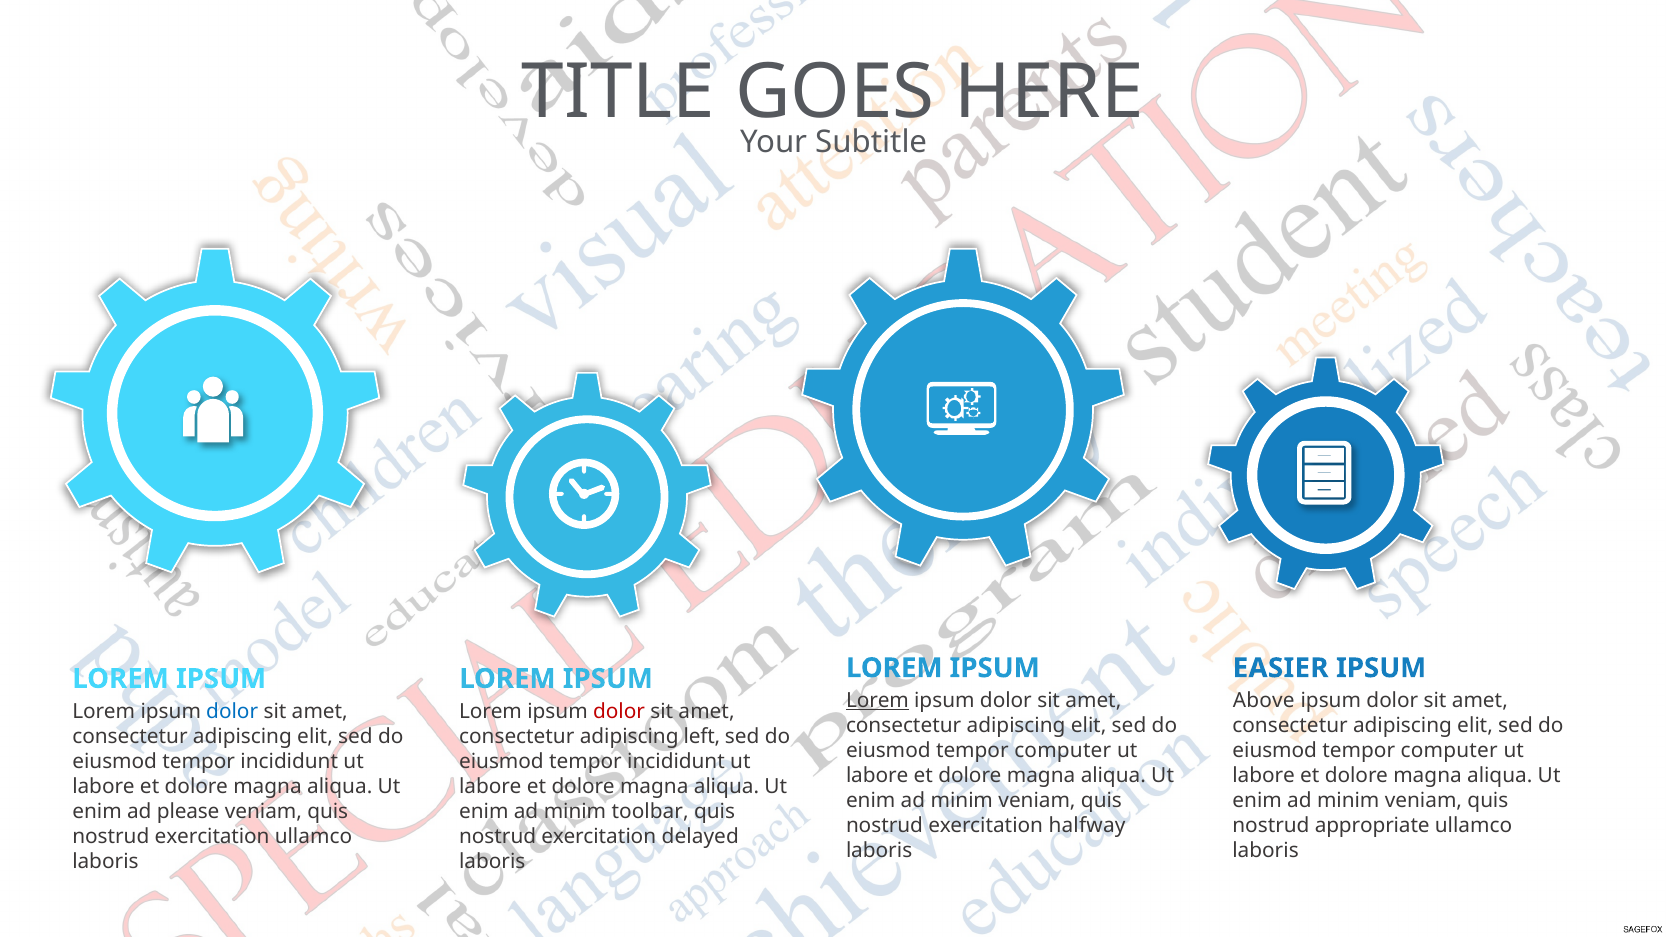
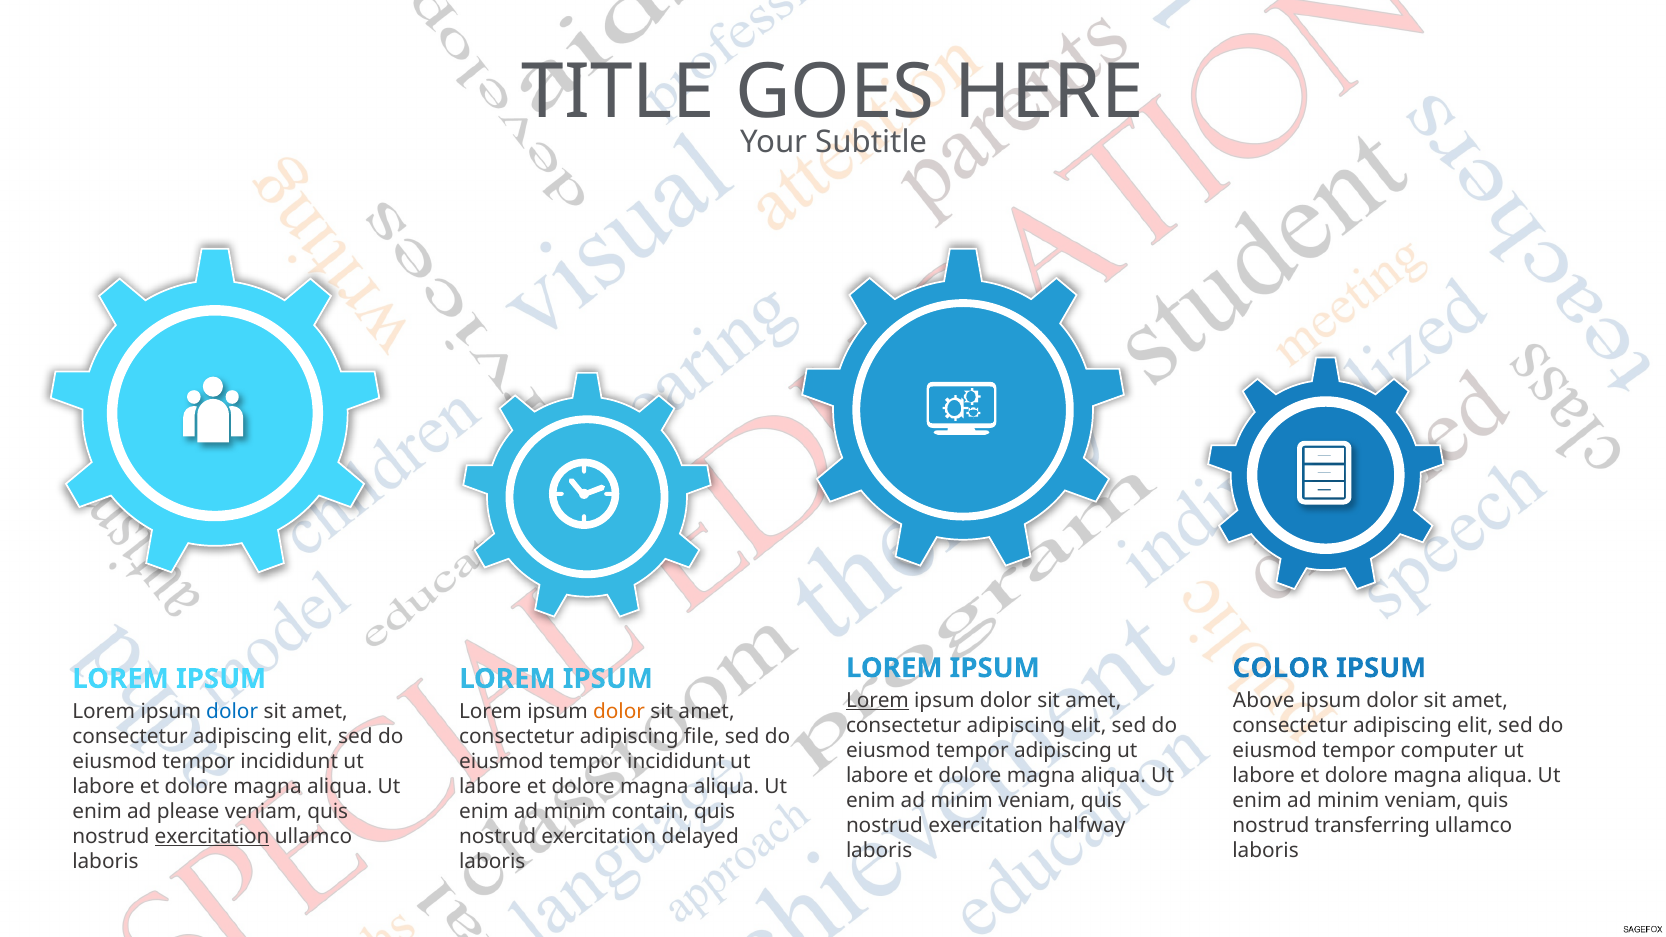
EASIER: EASIER -> COLOR (1281, 668)
dolor colour: red -> orange (619, 712)
left: left -> file (702, 737)
computer: computer -> adipiscing (1063, 751)
toolbar: toolbar -> contain (650, 812)
appropriate: appropriate -> transferring (1372, 826)
exercitation underline: none -> present (212, 837)
